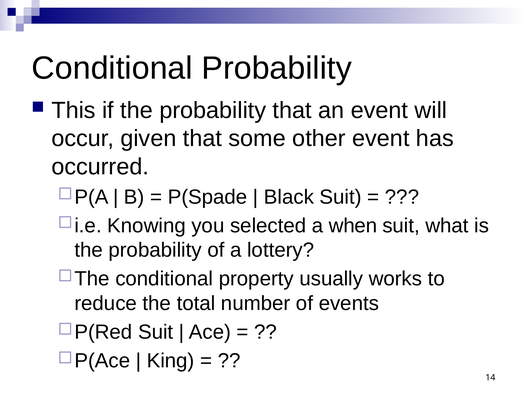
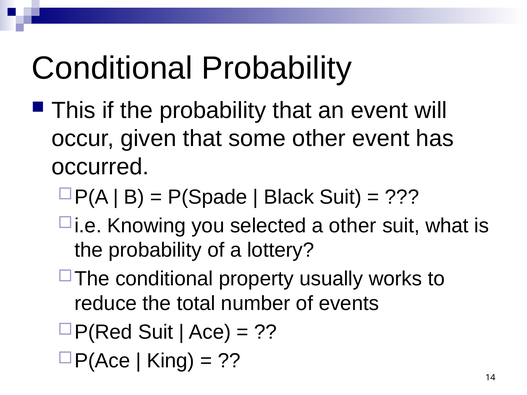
a when: when -> other (353, 226)
